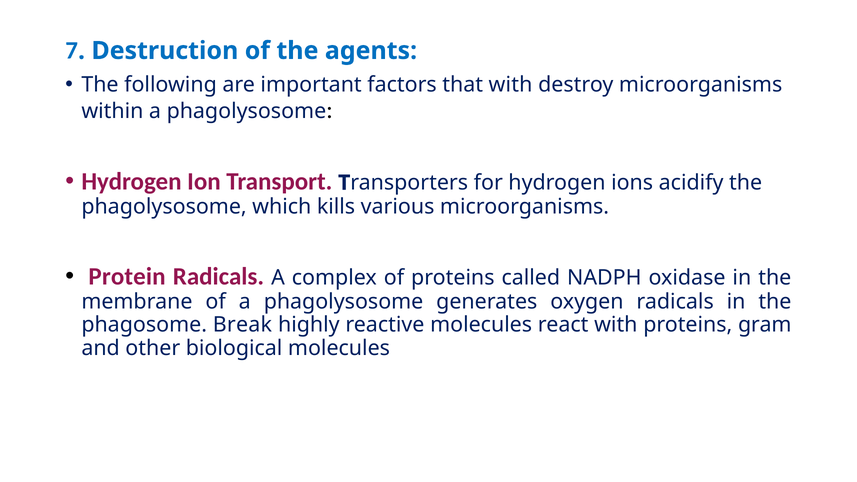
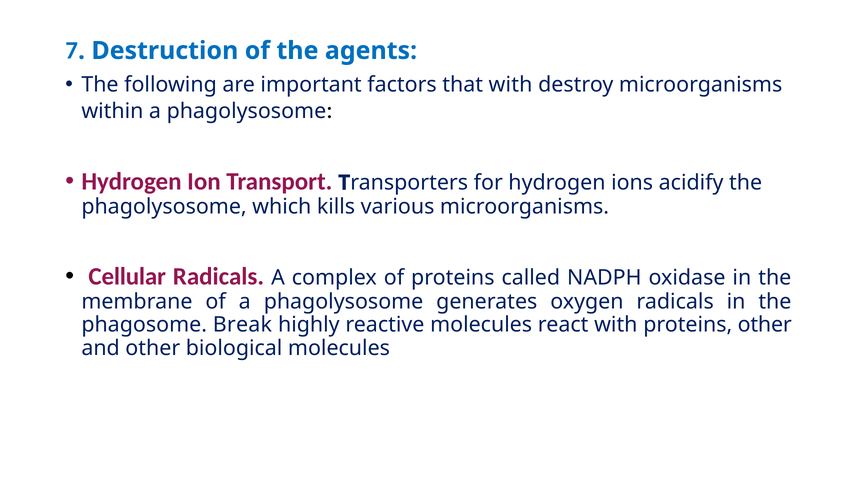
Protein: Protein -> Cellular (127, 277)
proteins gram: gram -> other (765, 325)
